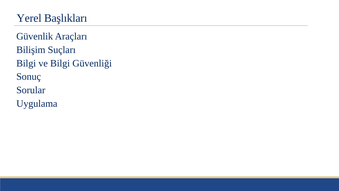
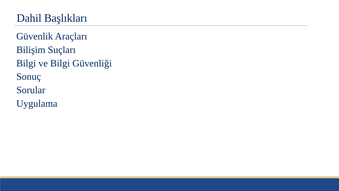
Yerel: Yerel -> Dahil (29, 18)
